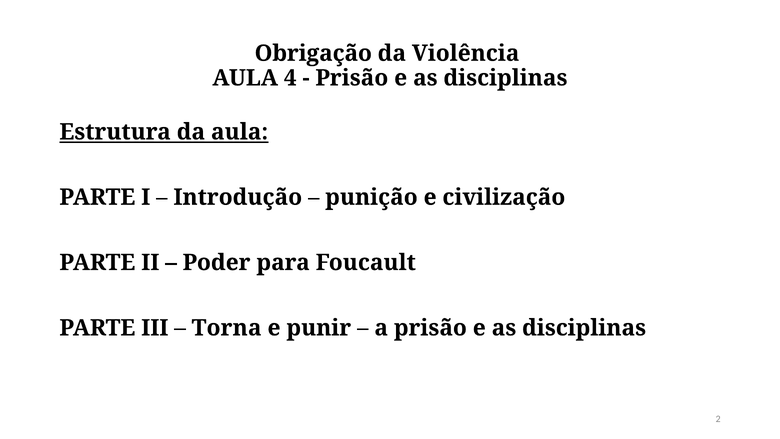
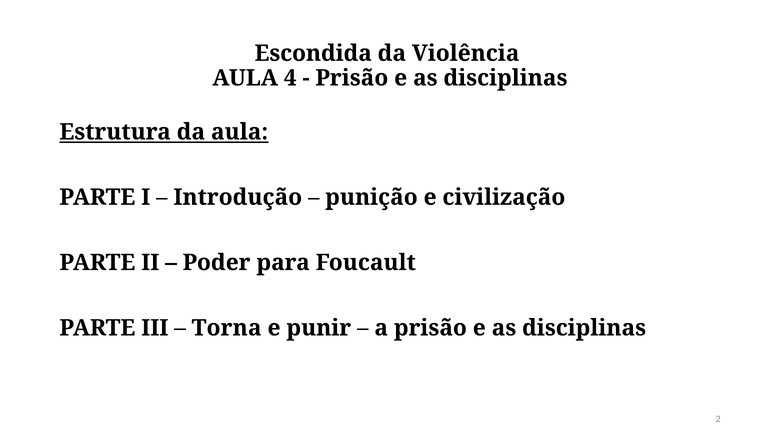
Obrigação: Obrigação -> Escondida (313, 53)
